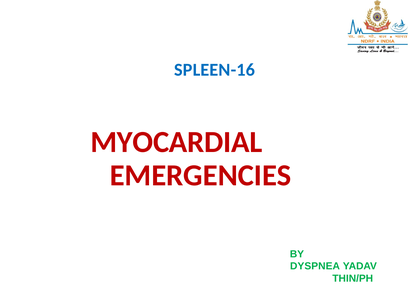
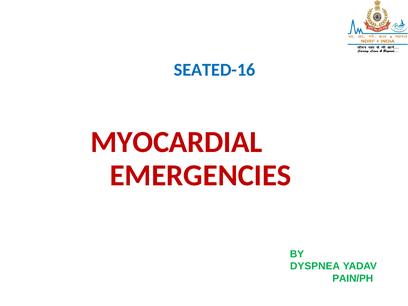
SPLEEN-16: SPLEEN-16 -> SEATED-16 (215, 70)
THIN/PH: THIN/PH -> PAIN/PH (353, 279)
